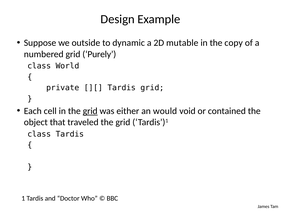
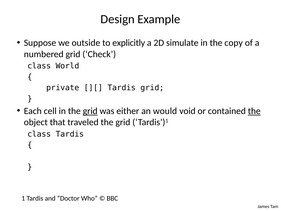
dynamic: dynamic -> explicitly (129, 43)
mutable: mutable -> simulate (182, 43)
Purely: Purely -> Check (99, 54)
the underline: none -> present (254, 111)
